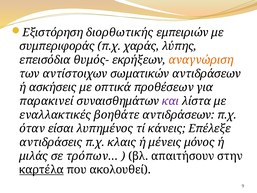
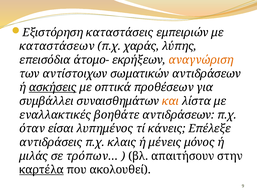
διορθωτικής: διορθωτικής -> καταστάσεις (120, 32)
συμπεριφοράς: συμπεριφοράς -> καταστάσεων (57, 46)
θυμός-: θυμός- -> άτομο- (91, 60)
ασκήσεις underline: none -> present (53, 87)
παρακινεί: παρακινεί -> συμβάλλει (47, 101)
και colour: purple -> orange (170, 101)
